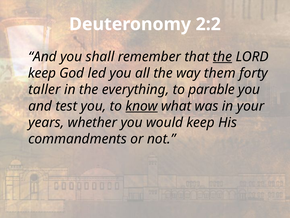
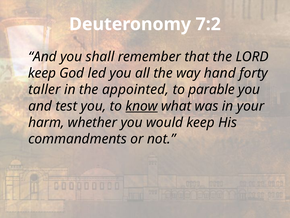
2:2: 2:2 -> 7:2 (208, 24)
the underline: present -> none (222, 57)
them: them -> hand (220, 73)
everything: everything -> appointed (135, 89)
years: years -> harm (46, 122)
